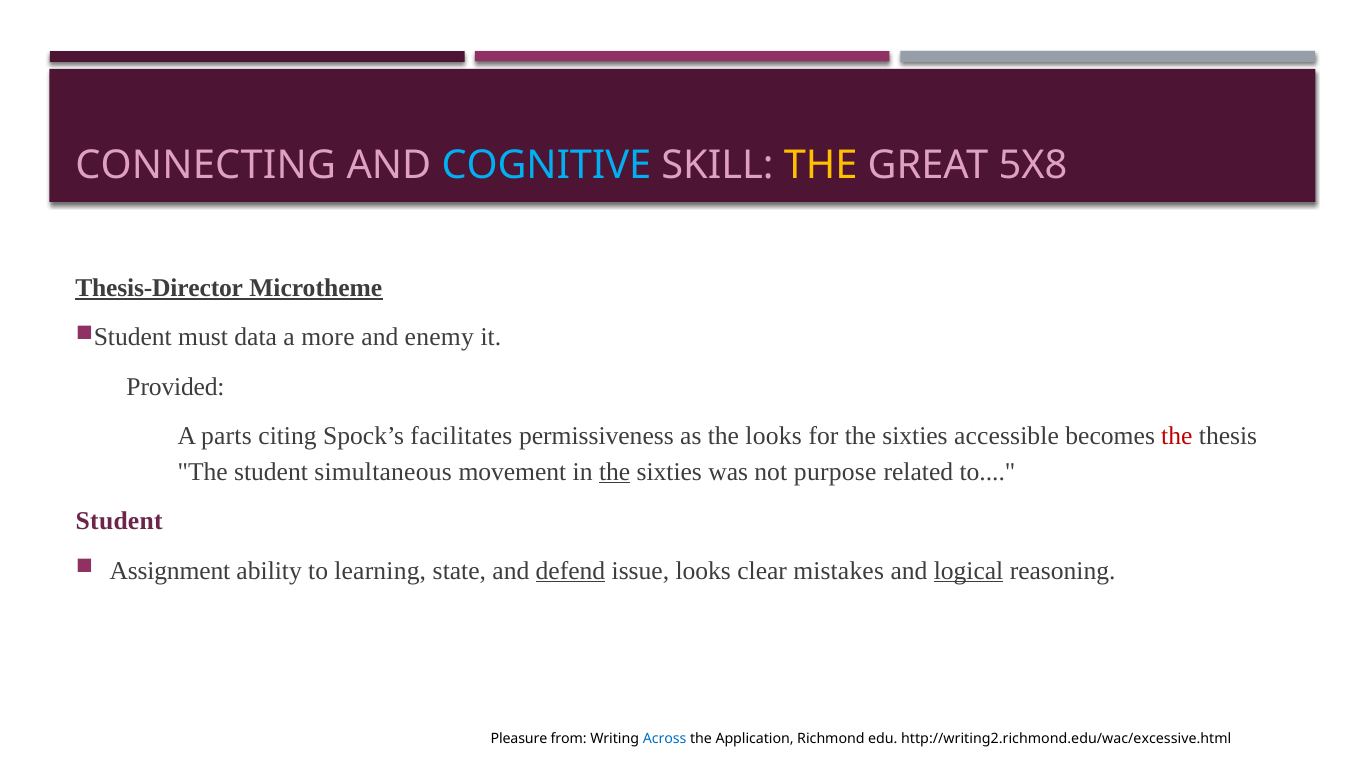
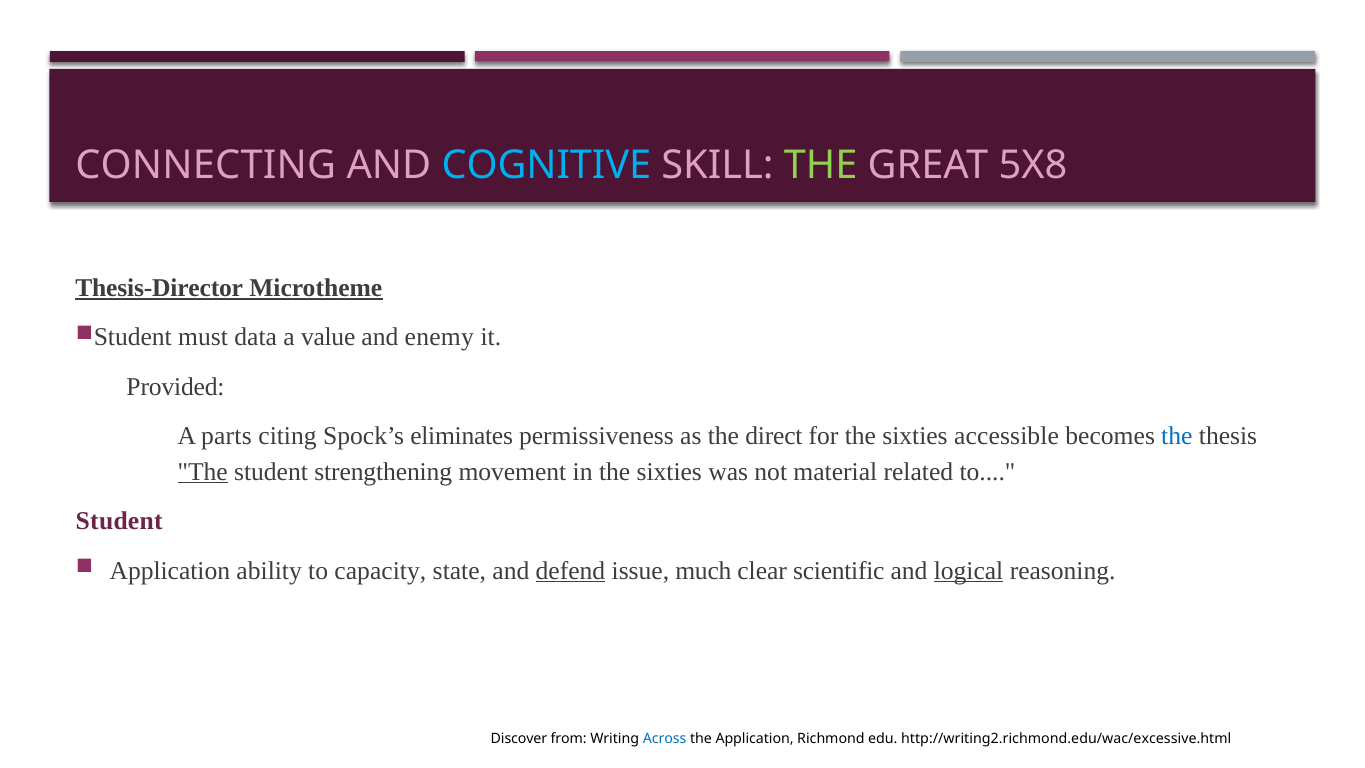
THE colour: yellow -> light green (821, 166)
more: more -> value (328, 337)
facilitates: facilitates -> eliminates (462, 436)
the looks: looks -> direct (774, 436)
the colour: red -> blue (1177, 436)
The underline: none -> present (203, 472)
simultaneous: simultaneous -> strengthening (383, 472)
the underline: present -> none (615, 472)
purpose: purpose -> material (835, 472)
Assignment: Assignment -> Application (170, 571)
learning: learning -> capacity (380, 571)
issue looks: looks -> much (703, 571)
mistakes: mistakes -> scientific (839, 571)
Pleasure: Pleasure -> Discover (519, 739)
